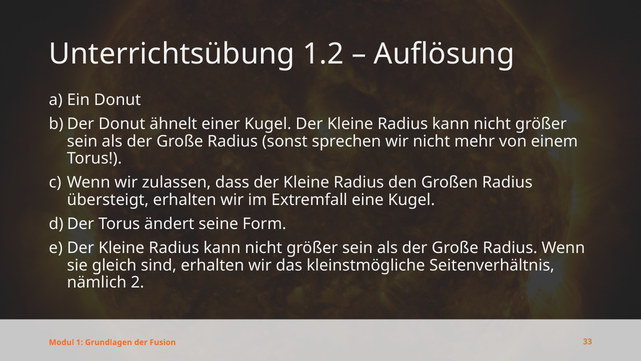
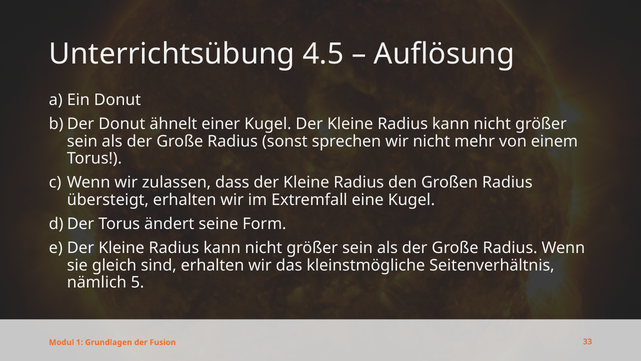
1.2: 1.2 -> 4.5 (323, 54)
2: 2 -> 5 (137, 282)
